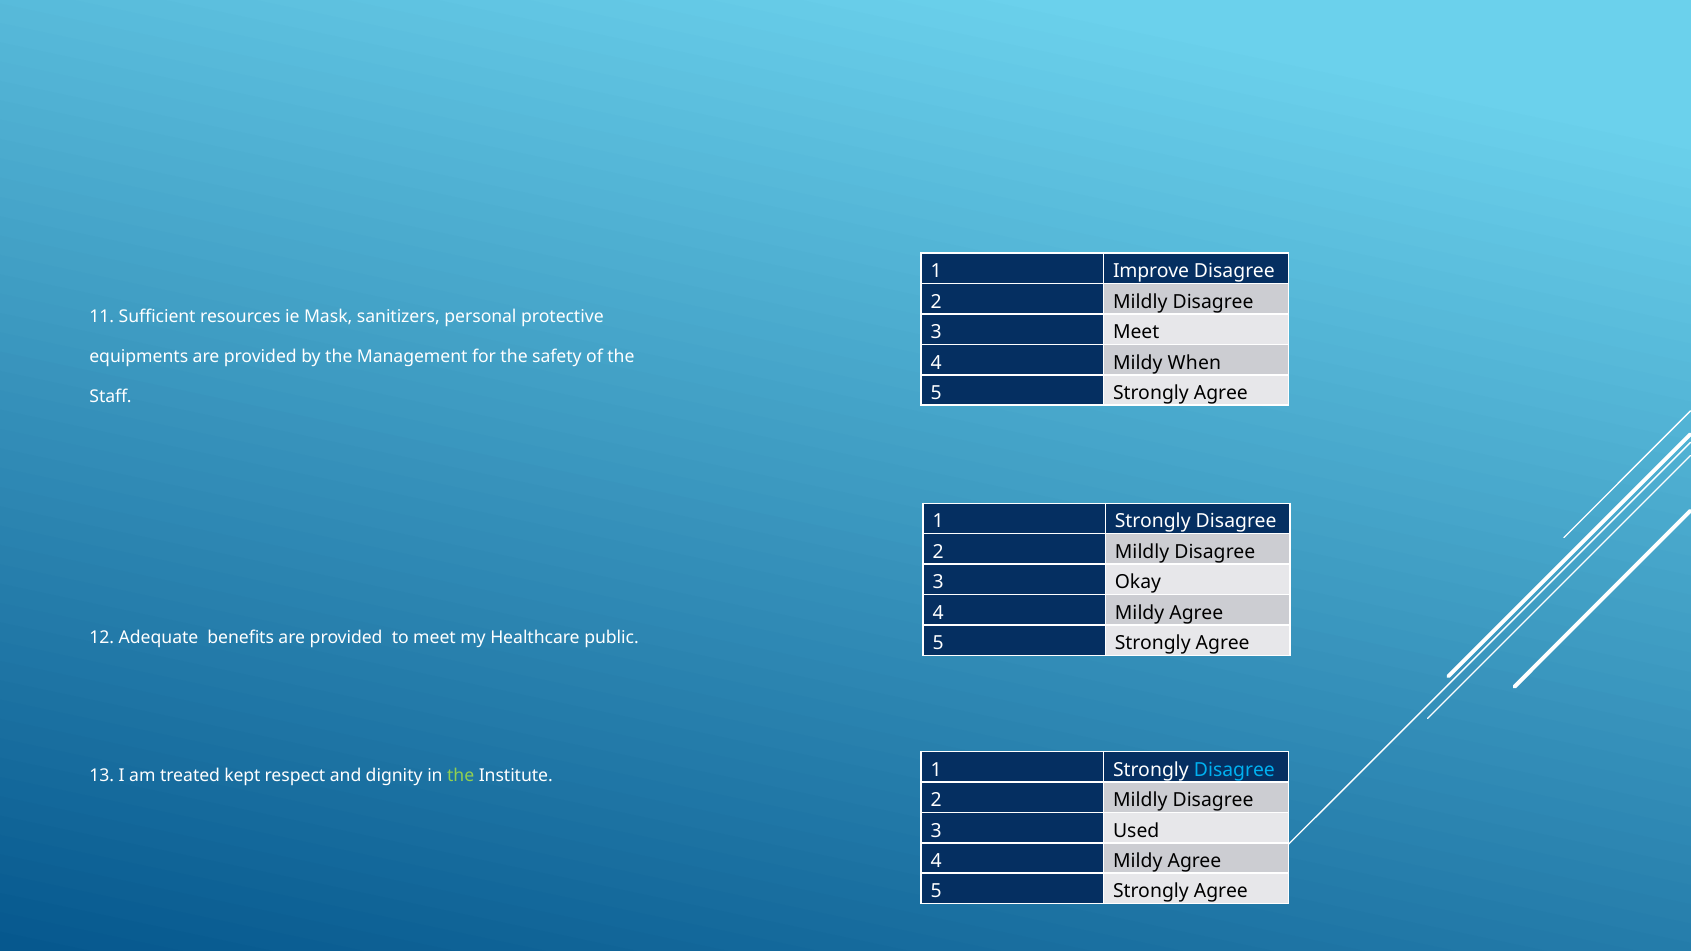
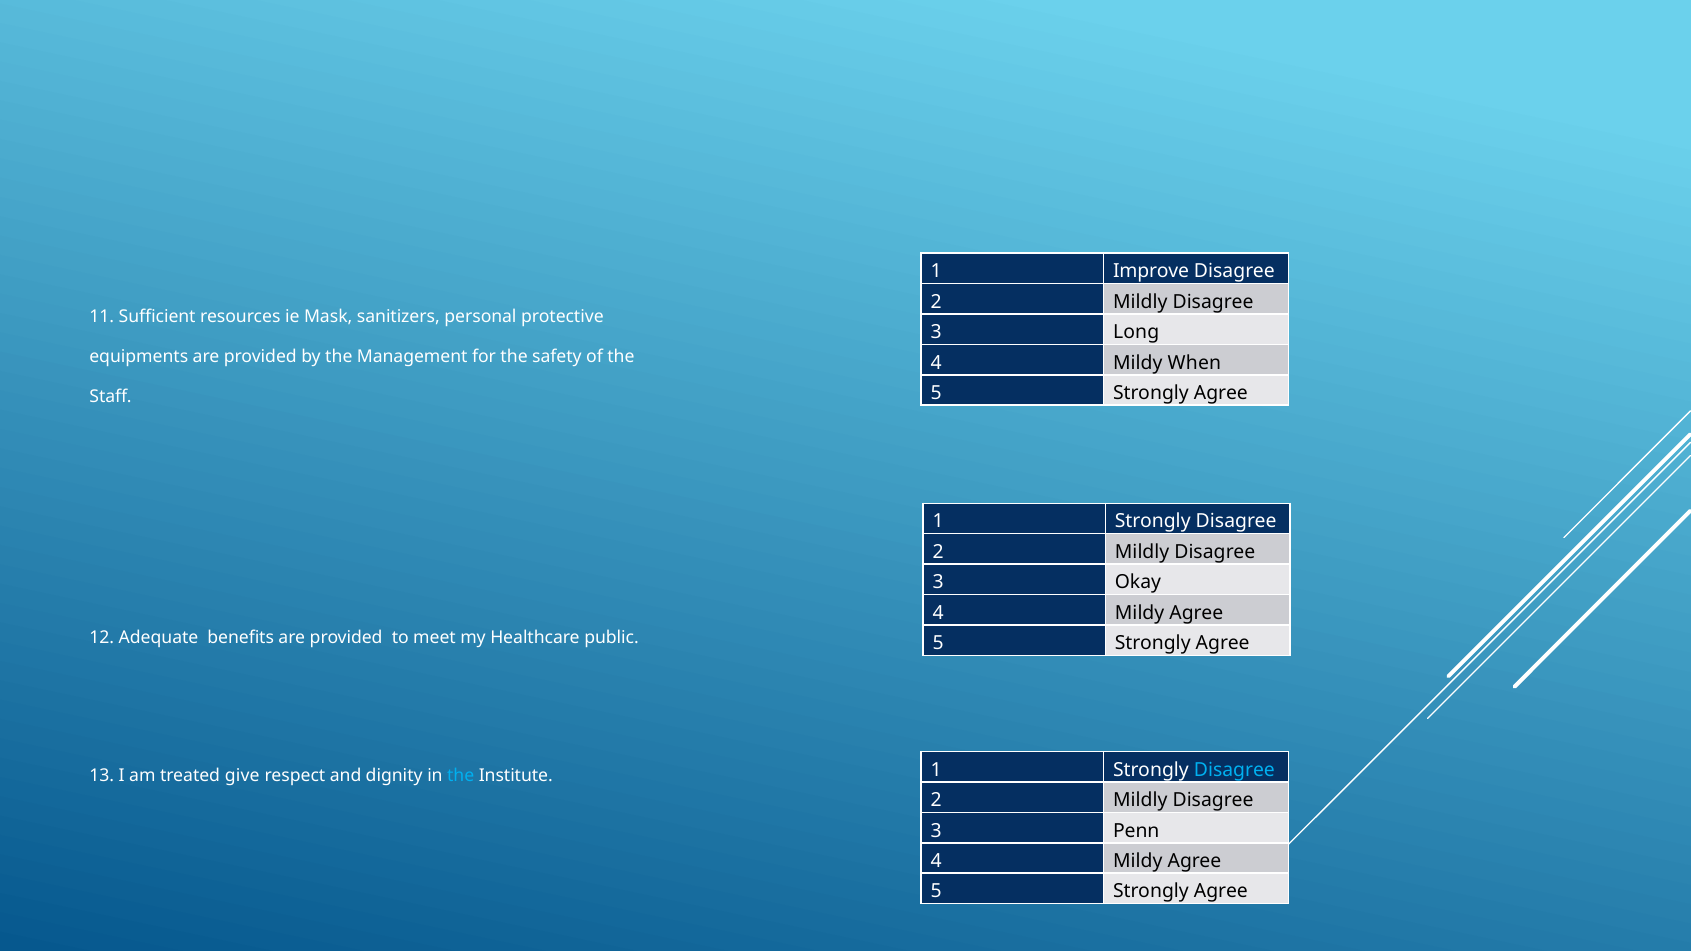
3 Meet: Meet -> Long (1136, 332)
kept: kept -> give (242, 775)
the colour: light green -> light blue (461, 775)
Used: Used -> Penn (1136, 831)
